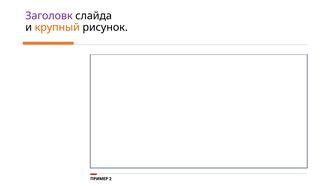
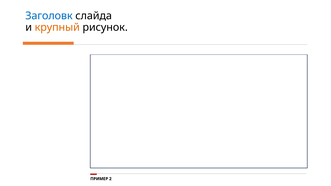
Заголовк colour: purple -> blue (49, 16)
